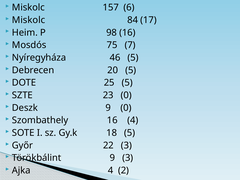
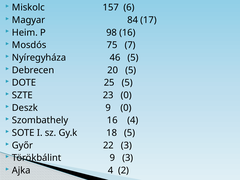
Miskolc: Miskolc -> Magyar (29, 20)
